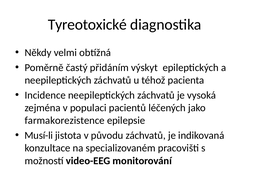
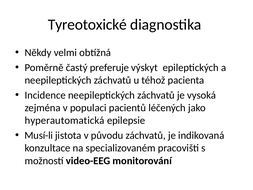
přidáním: přidáním -> preferuje (109, 68)
farmakorezistence: farmakorezistence -> hyperautomatická (65, 120)
